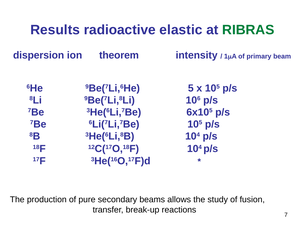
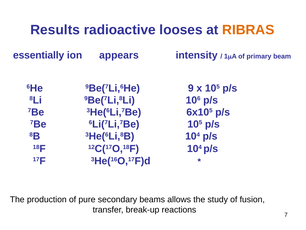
elastic: elastic -> looses (181, 30)
RIBRAS colour: green -> orange (248, 30)
dispersion: dispersion -> essentially (39, 55)
theorem: theorem -> appears (119, 55)
5: 5 -> 9 (191, 88)
